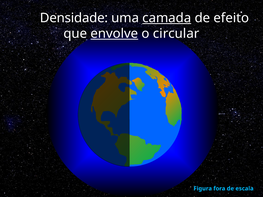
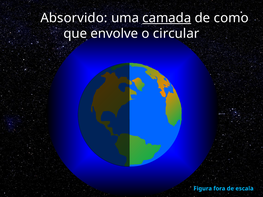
Densidade: Densidade -> Absorvido (74, 18)
efeito: efeito -> como (231, 18)
envolve underline: present -> none (114, 34)
